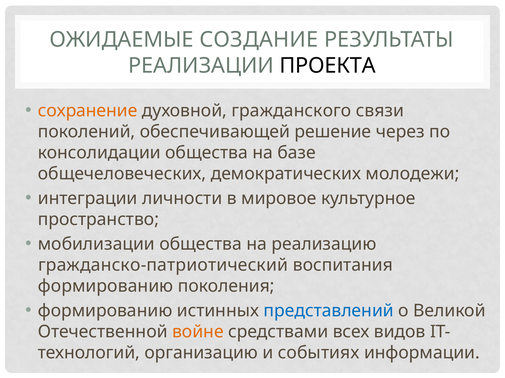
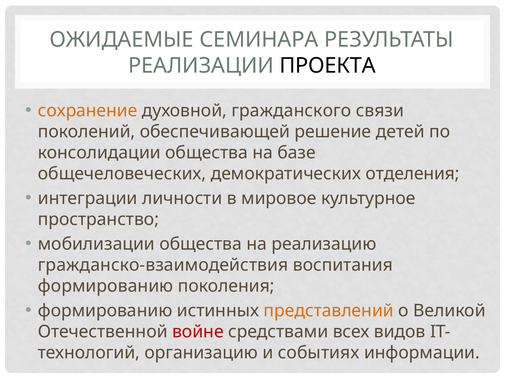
СОЗДАНИЕ: СОЗДАНИЕ -> СЕМИНАРА (259, 40)
через: через -> детей (400, 132)
молодежи: молодежи -> отделения (413, 174)
гражданско-патриотический: гражданско-патриотический -> гражданско-взаимодействия (163, 266)
представлений colour: blue -> orange (329, 311)
войне colour: orange -> red (198, 332)
